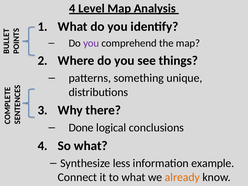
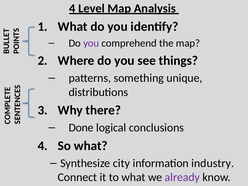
less: less -> city (121, 163)
example: example -> industry (213, 163)
already colour: orange -> purple (182, 177)
